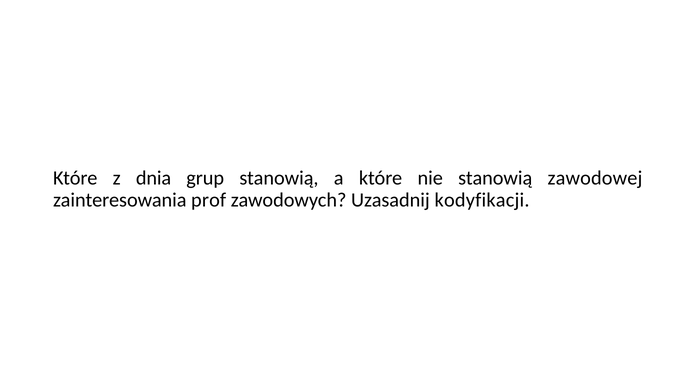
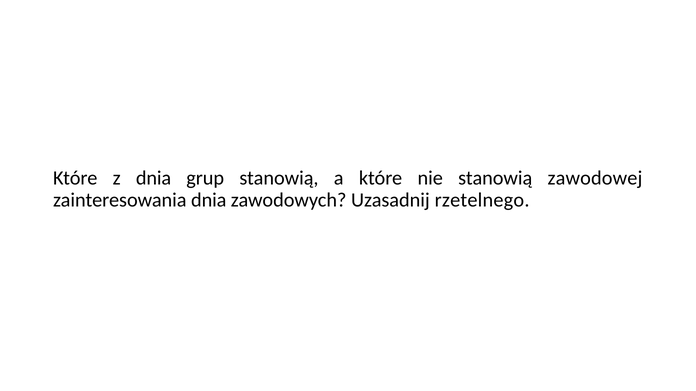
zainteresowania prof: prof -> dnia (209, 200)
kodyfikacji: kodyfikacji -> rzetelnego (482, 200)
